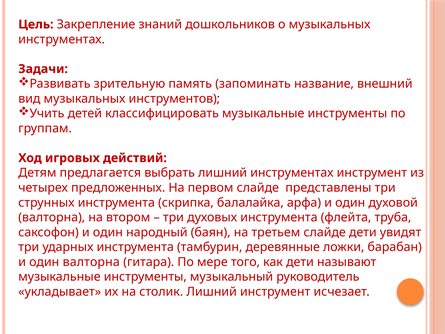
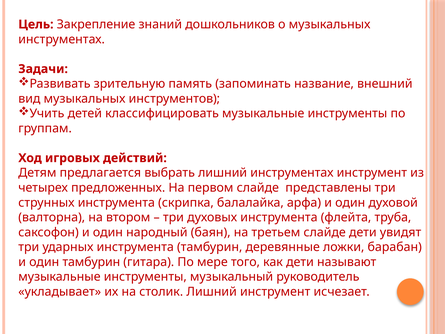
один валторна: валторна -> тамбурин (91, 262)
